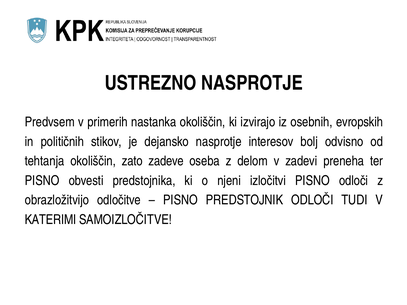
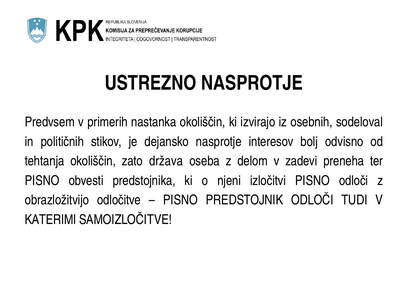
evropskih: evropskih -> sodeloval (360, 122)
zadeve: zadeve -> država (166, 161)
